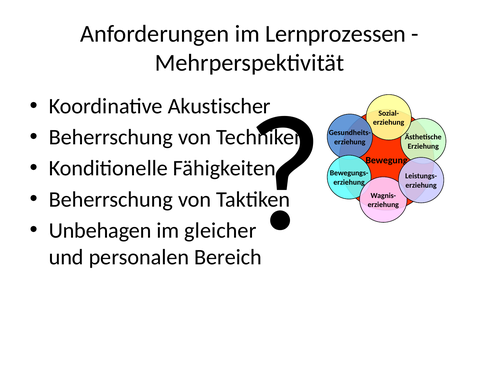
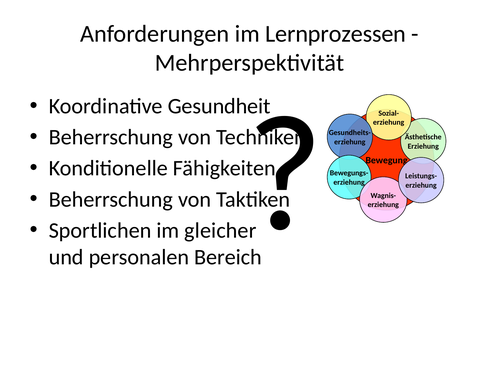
Akustischer: Akustischer -> Gesundheit (219, 106)
Unbehagen: Unbehagen -> Sportlichen (100, 231)
